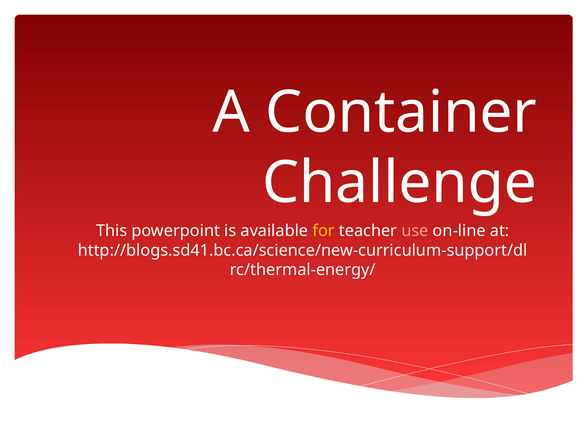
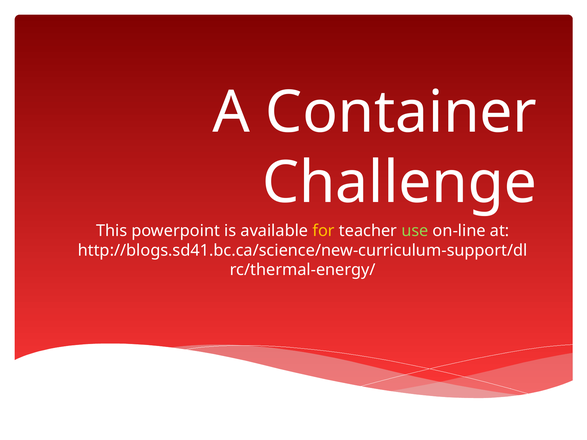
use colour: pink -> light green (415, 231)
